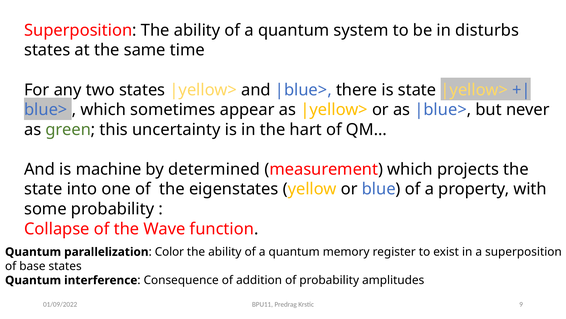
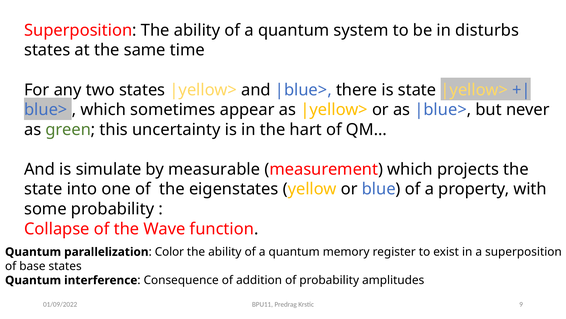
machine: machine -> simulate (109, 169)
determined: determined -> measurable (214, 169)
